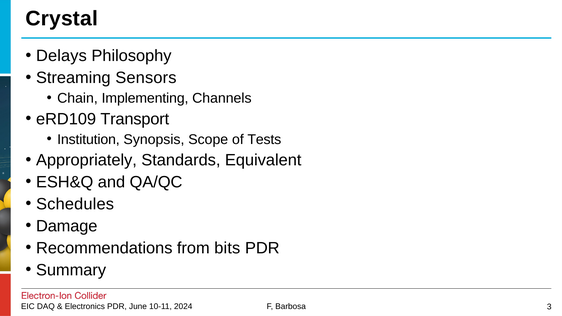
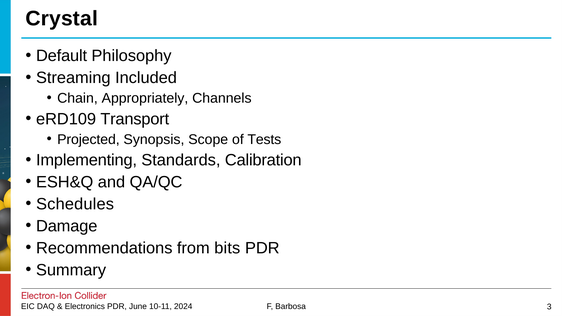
Delays: Delays -> Default (62, 56)
Sensors: Sensors -> Included (146, 78)
Implementing: Implementing -> Appropriately (145, 98)
Institution: Institution -> Projected (88, 140)
Appropriately: Appropriately -> Implementing (87, 160)
Equivalent: Equivalent -> Calibration (263, 160)
